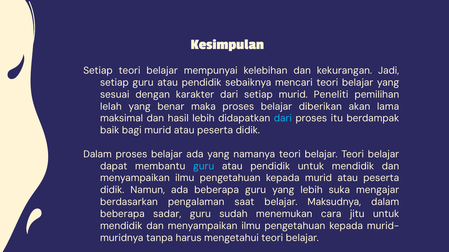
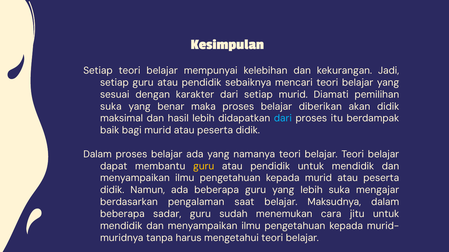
Peneliti: Peneliti -> Diamati (331, 95)
lelah: lelah -> suka (111, 107)
akan lama: lama -> didik (388, 107)
guru colour: light blue -> yellow (204, 166)
